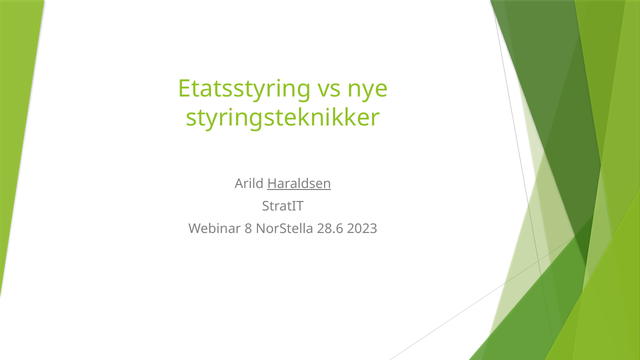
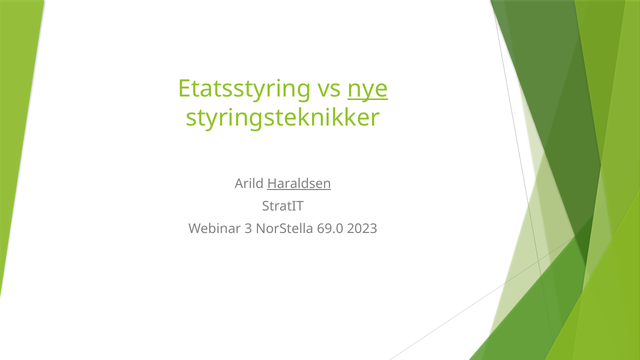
nye underline: none -> present (368, 89)
8: 8 -> 3 (248, 229)
28.6: 28.6 -> 69.0 (330, 229)
